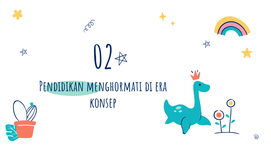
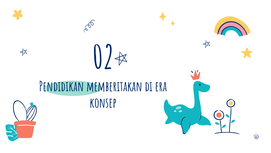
menghormati: menghormati -> memberitakan (114, 87)
